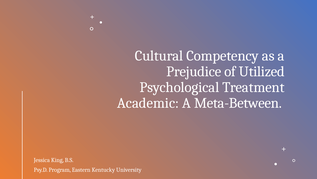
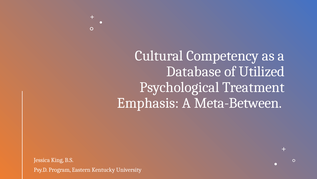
Prejudice: Prejudice -> Database (194, 71)
Academic: Academic -> Emphasis (148, 103)
